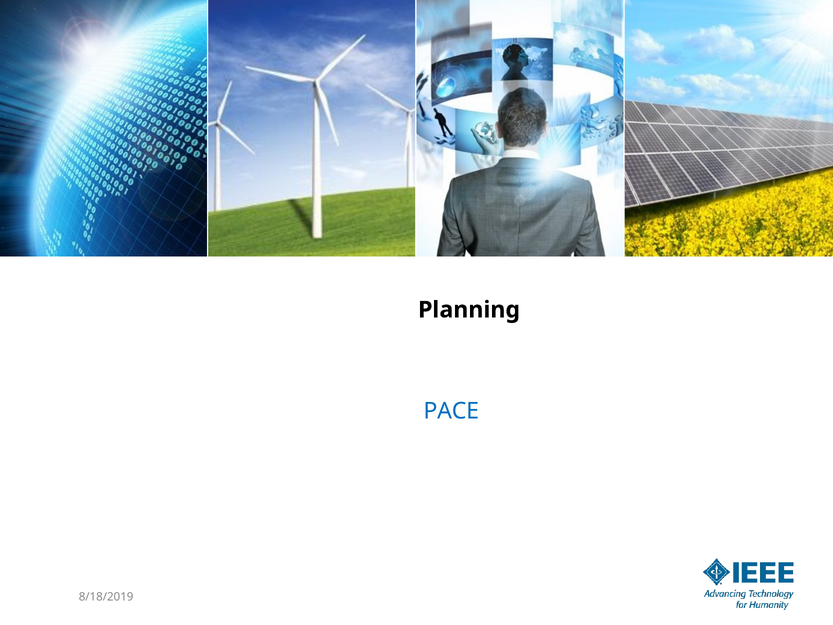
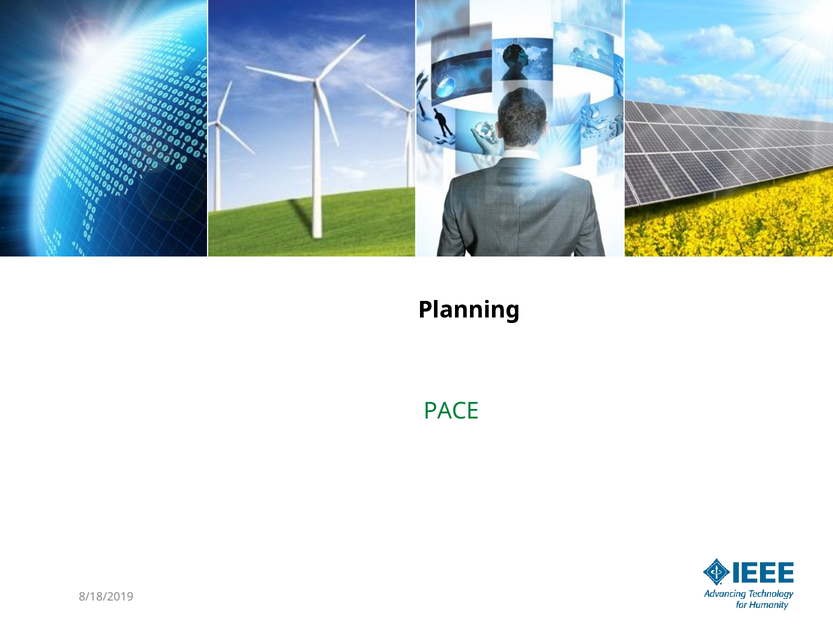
PACE colour: blue -> green (451, 411)
